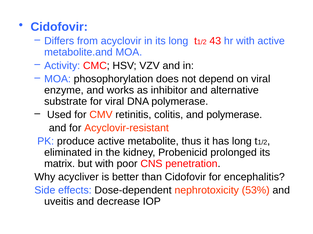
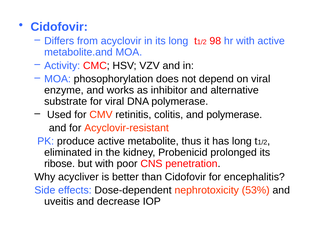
43: 43 -> 98 (215, 41)
matrix: matrix -> ribose (60, 164)
